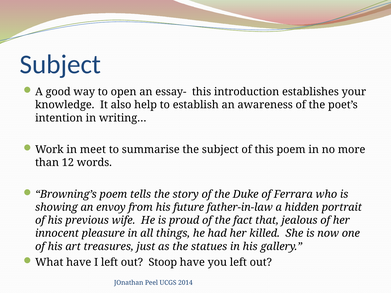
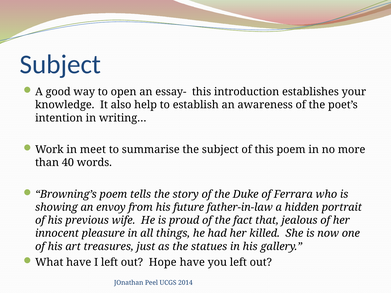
12: 12 -> 40 (68, 163)
Stoop: Stoop -> Hope (163, 263)
